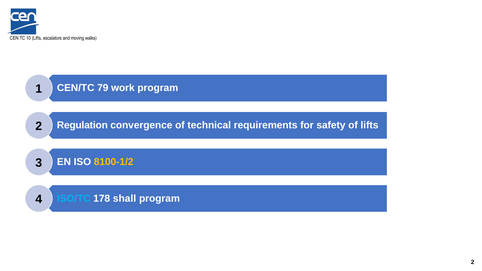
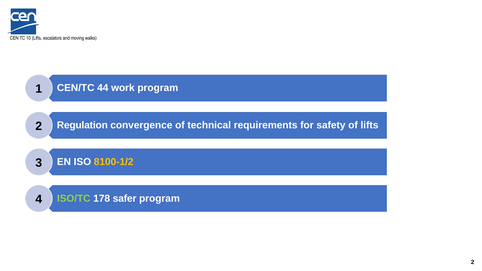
79: 79 -> 44 (103, 88)
ISO/TC colour: light blue -> light green (74, 198)
shall: shall -> safer (125, 198)
